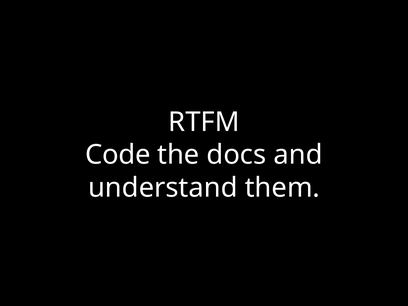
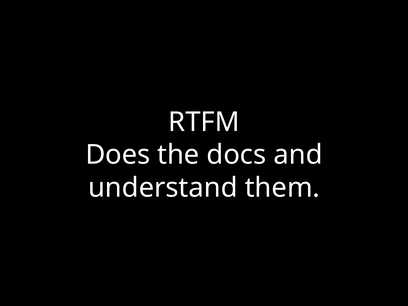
Code: Code -> Does (118, 155)
